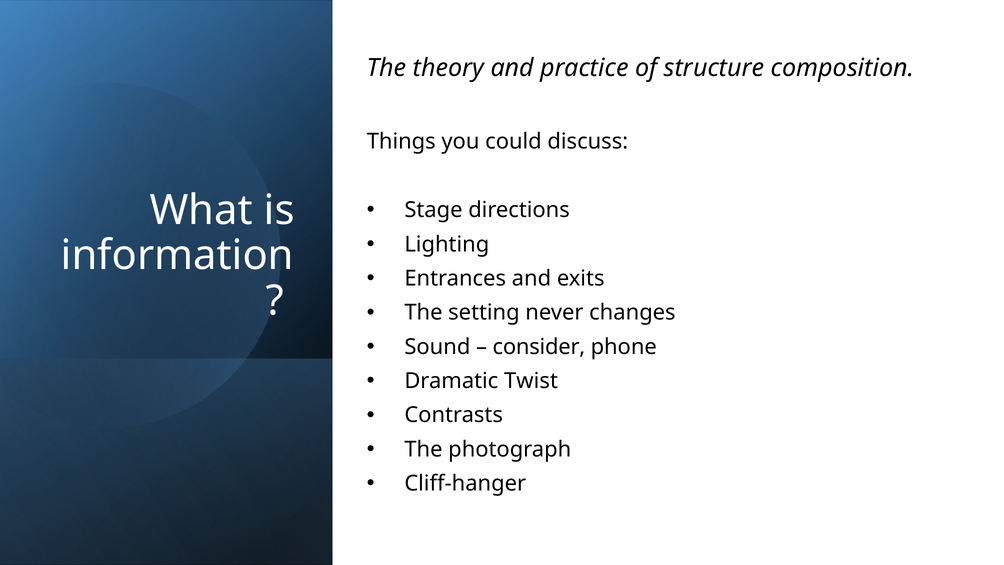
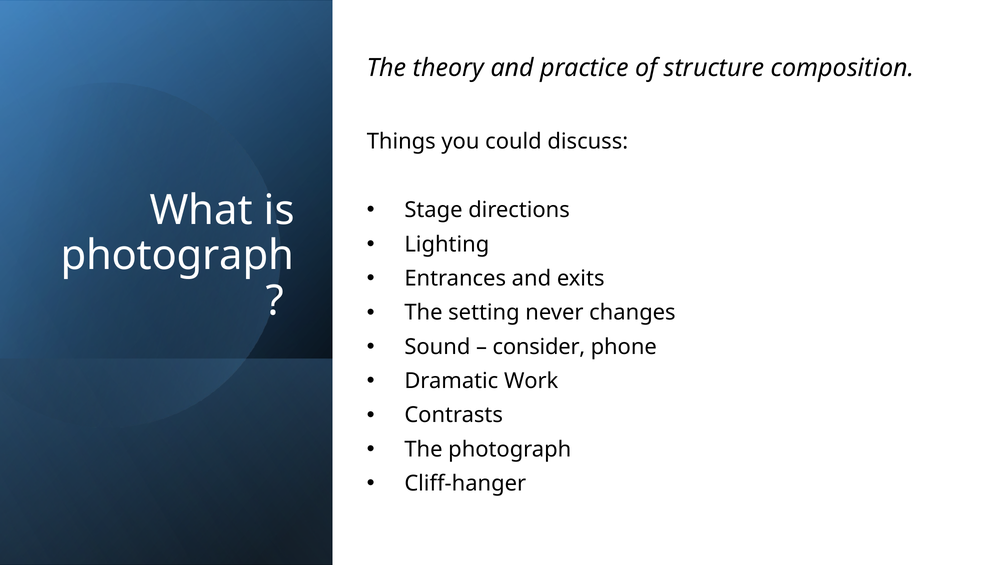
information: information -> photograph (177, 255)
Twist: Twist -> Work (531, 381)
